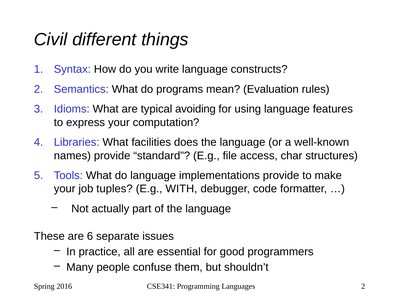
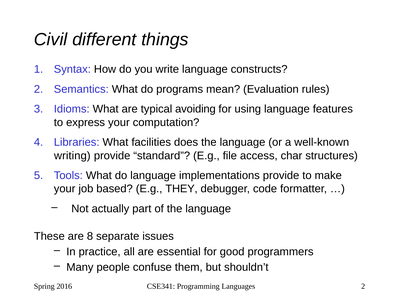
names: names -> writing (72, 156)
tuples: tuples -> based (115, 189)
WITH: WITH -> THEY (182, 189)
6: 6 -> 8 (90, 236)
